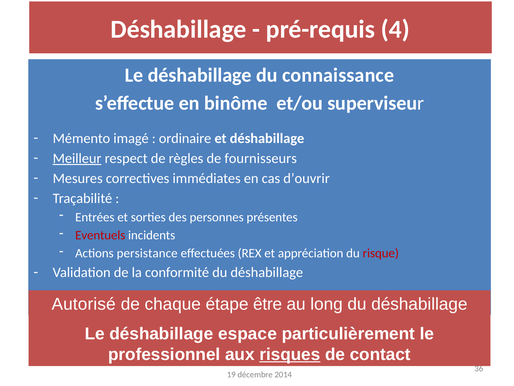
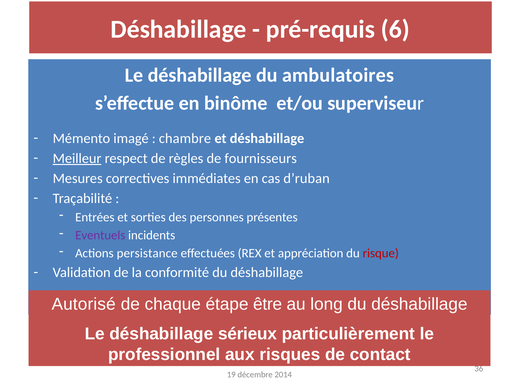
4: 4 -> 6 (395, 29)
connaissance: connaissance -> ambulatoires (338, 75)
ordinaire: ordinaire -> chambre (185, 138)
d’ouvrir: d’ouvrir -> d’ruban (307, 178)
Eventuels colour: red -> purple (100, 235)
espace: espace -> sérieux (248, 333)
risques underline: present -> none (290, 354)
